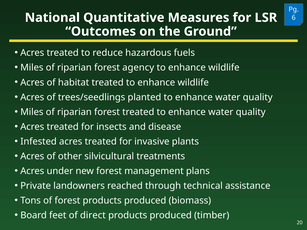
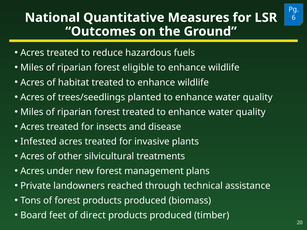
agency: agency -> eligible (138, 68)
